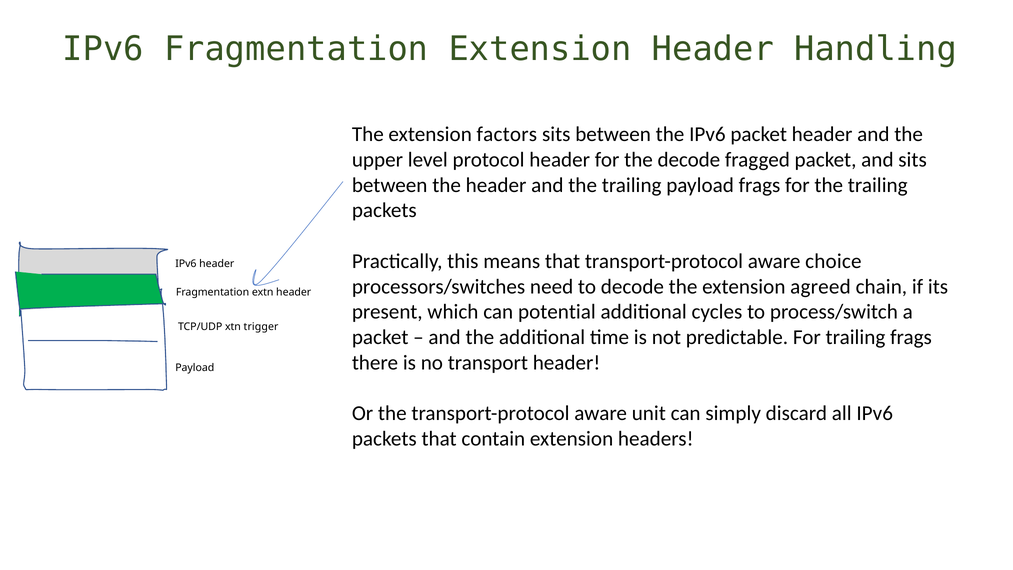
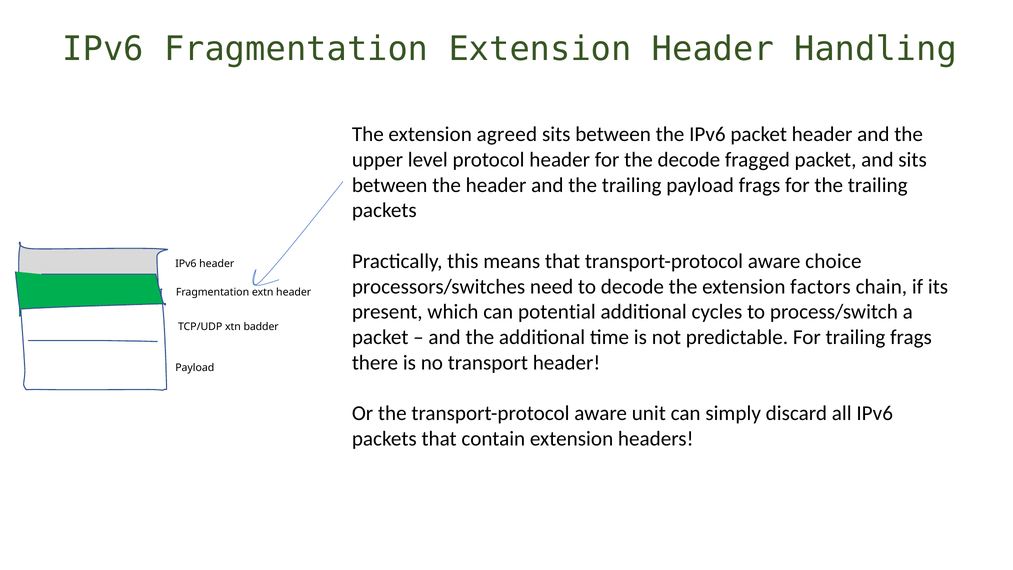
factors: factors -> agreed (507, 134)
agreed: agreed -> factors (820, 286)
trigger: trigger -> badder (261, 327)
